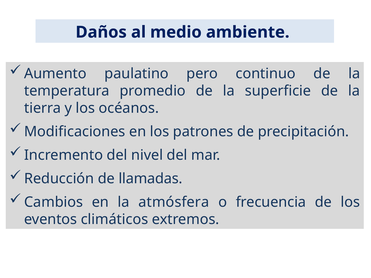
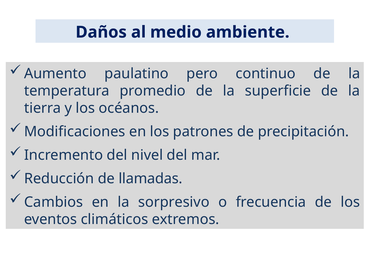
atmósfera: atmósfera -> sorpresivo (174, 202)
